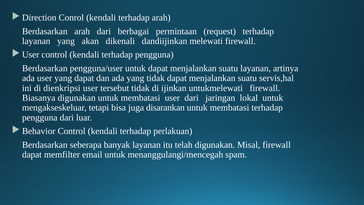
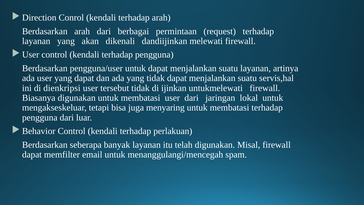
disarankan: disarankan -> menyaring (165, 108)
